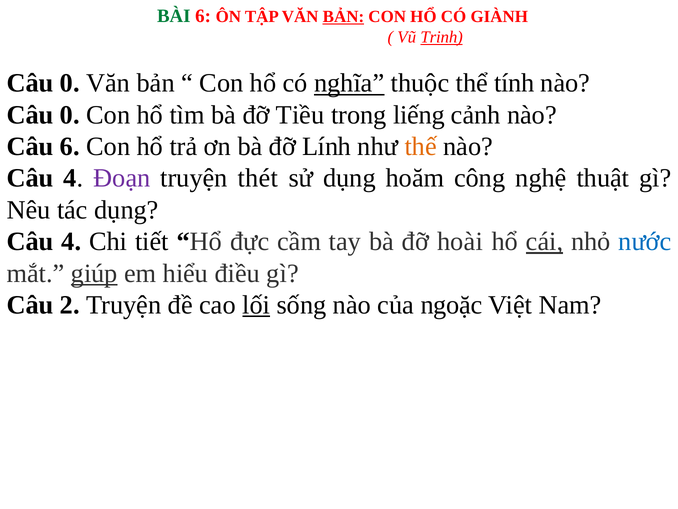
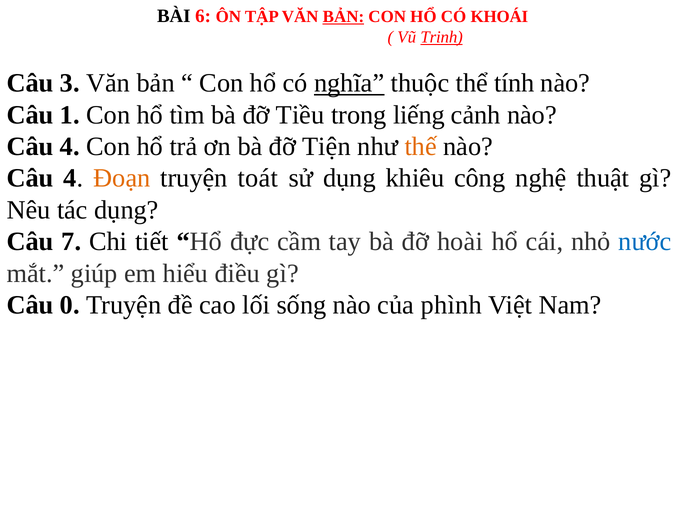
BÀI colour: green -> black (174, 16)
GIÀNH: GIÀNH -> KHOÁI (499, 17)
0: 0 -> 3 (70, 83)
0: 0 -> 1 (70, 115)
6: 6 -> 4 (70, 146)
Lính: Lính -> Tiện (326, 146)
Đoạn colour: purple -> orange (122, 178)
thét: thét -> toát (258, 178)
hoăm: hoăm -> khiêu (415, 178)
4: 4 -> 7 (71, 241)
cái underline: present -> none (544, 241)
giúp underline: present -> none (94, 273)
2: 2 -> 0 (70, 305)
lối underline: present -> none (256, 305)
ngoặc: ngoặc -> phình (451, 305)
